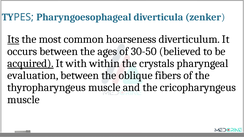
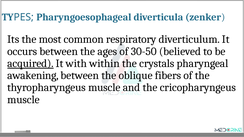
Its underline: present -> none (13, 39)
hoarseness: hoarseness -> respiratory (131, 39)
evaluation: evaluation -> awakening (33, 76)
